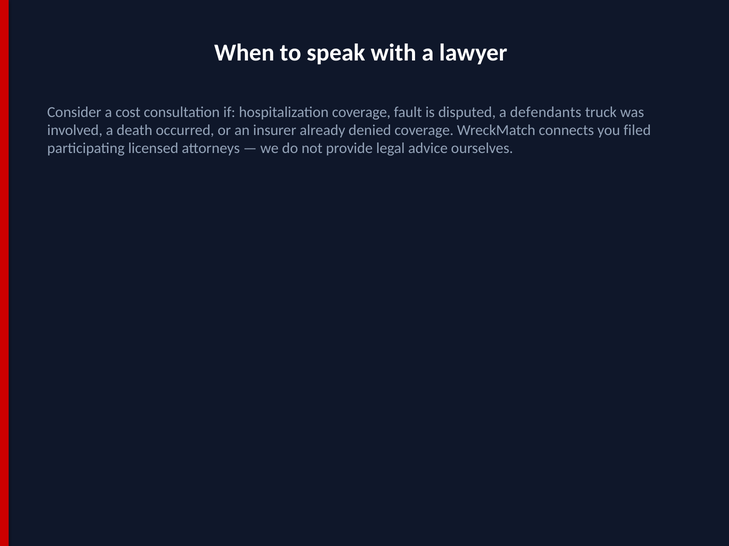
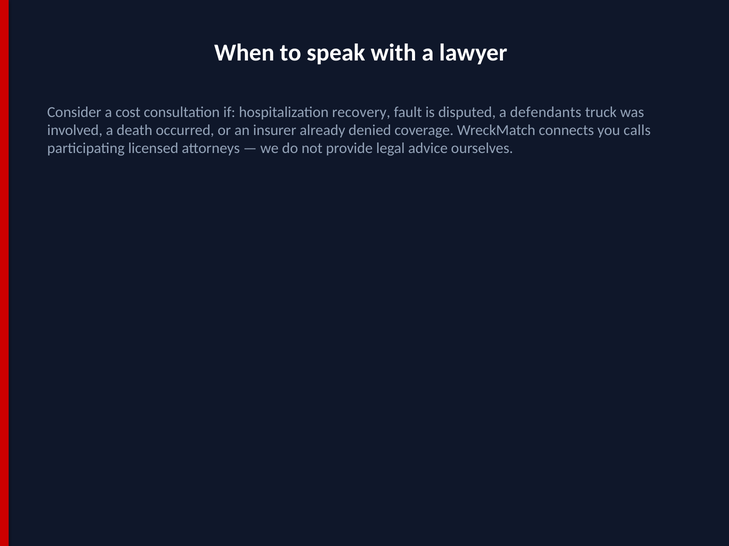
hospitalization coverage: coverage -> recovery (361, 112)
filed: filed -> calls (637, 130)
